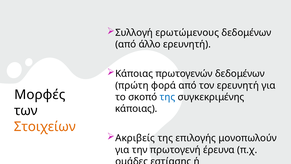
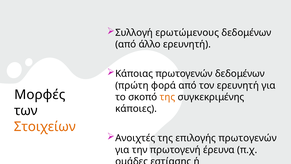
της colour: blue -> orange (167, 97)
κάποιας: κάποιας -> κάποιες (136, 109)
Ακριβείς: Ακριβείς -> Ανοιχτές (135, 138)
επιλογής μονοπωλούν: μονοπωλούν -> πρωτογενών (248, 138)
